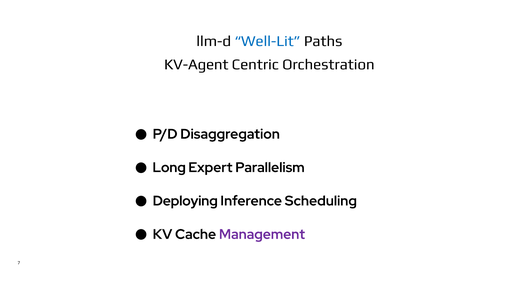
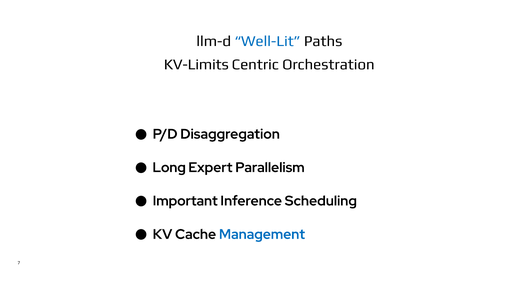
KV-Agent: KV-Agent -> KV-Limits (196, 65)
Deploying: Deploying -> Important (185, 201)
Management colour: purple -> blue (262, 234)
